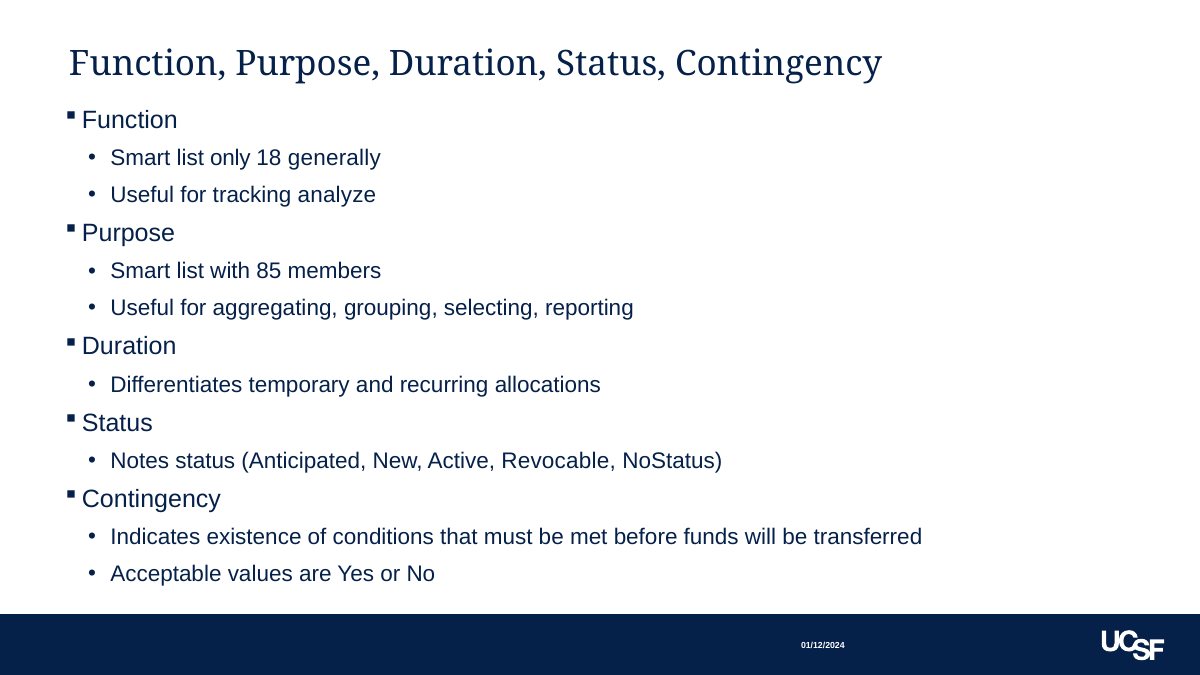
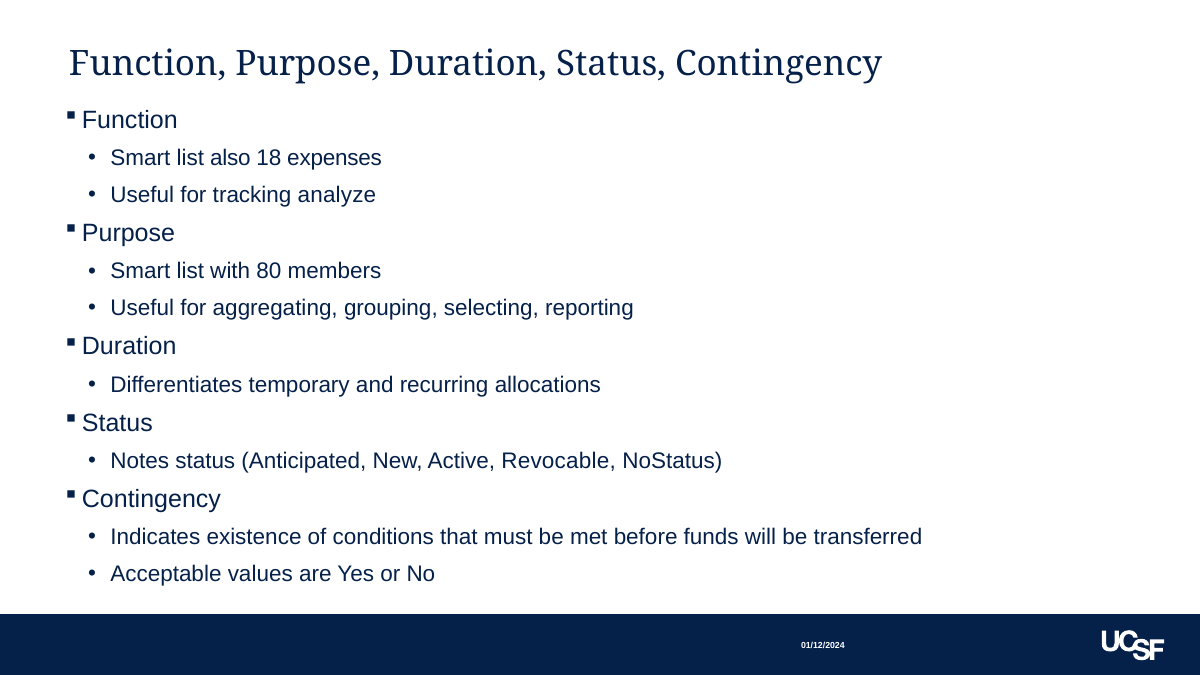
only: only -> also (230, 158)
generally: generally -> expenses (335, 158)
85: 85 -> 80 (269, 272)
